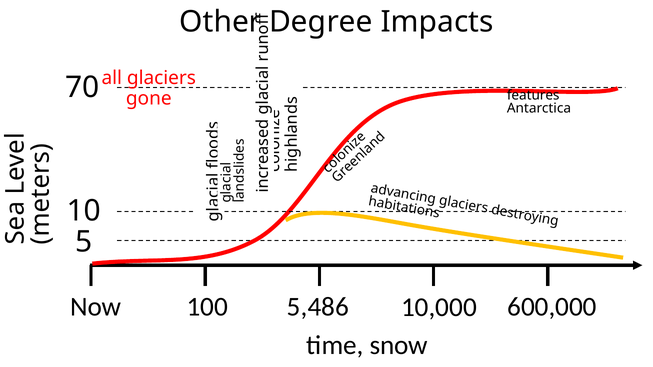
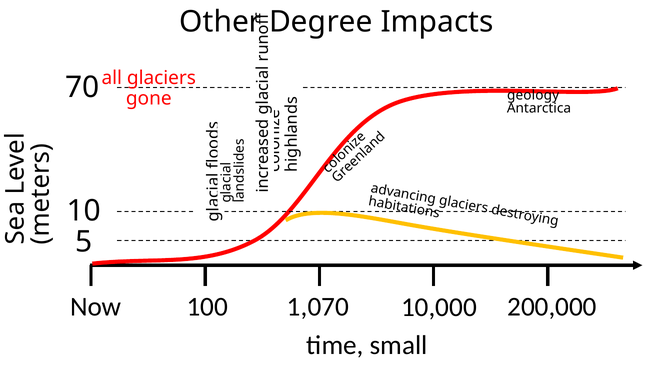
features: features -> geology (533, 95)
5,486: 5,486 -> 1,070 (318, 307)
600,000: 600,000 -> 200,000 (552, 307)
snow: snow -> small (399, 346)
